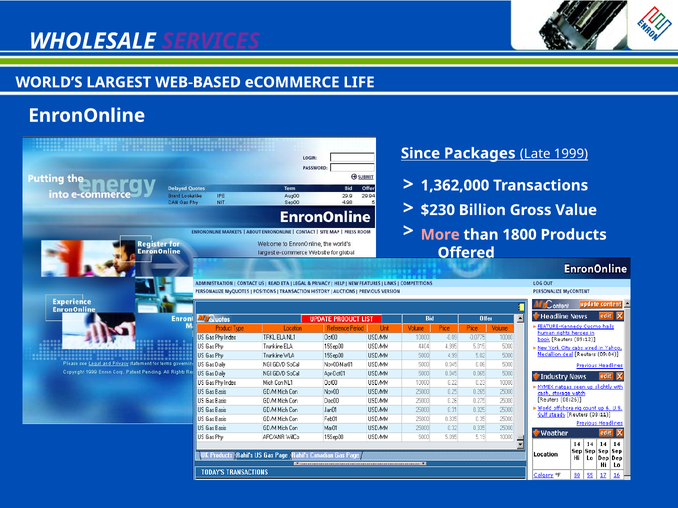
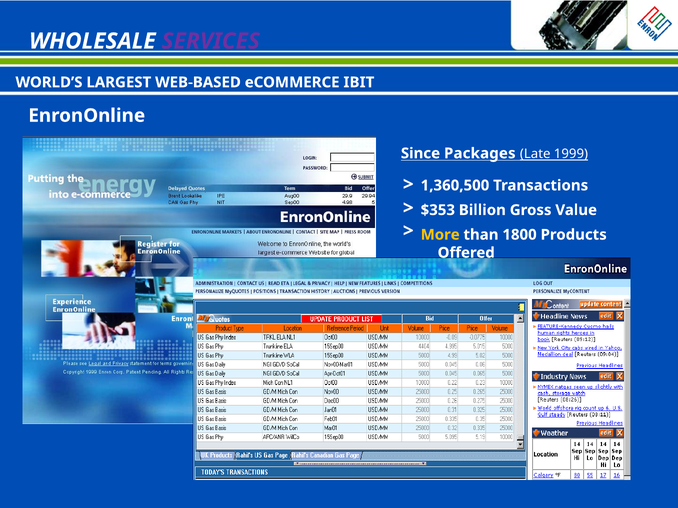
LIFE: LIFE -> IBIT (359, 82)
1,362,000: 1,362,000 -> 1,360,500 (455, 186)
$230: $230 -> $353 (438, 210)
More colour: pink -> yellow (440, 235)
